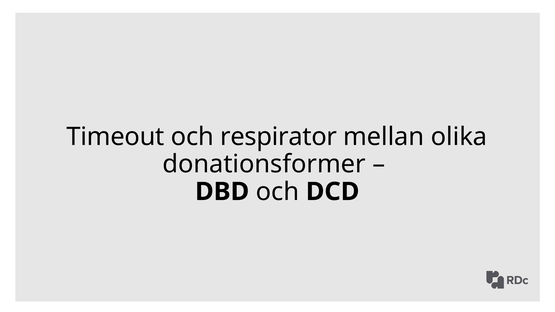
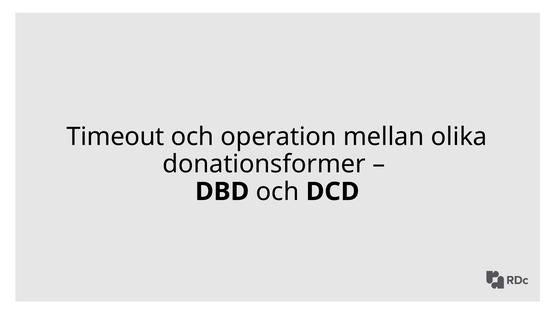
respirator: respirator -> operation (279, 137)
